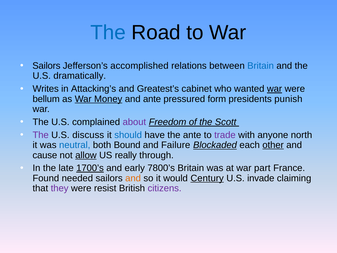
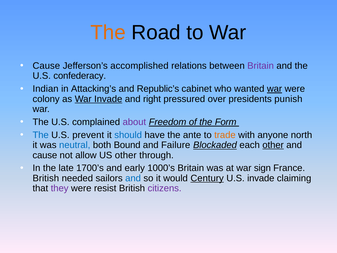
The colour: blue -> orange (108, 33)
Sailors: Sailors -> Cause (46, 66)
Britain colour: blue -> purple (261, 66)
dramatically: dramatically -> confederacy (80, 76)
Writes: Writes -> Indian (46, 89)
Greatest’s: Greatest’s -> Republic’s (158, 89)
bellum: bellum -> colony (46, 99)
War Money: Money -> Invade (108, 99)
and ante: ante -> right (152, 99)
form: form -> over (217, 99)
Scott: Scott -> Form (226, 122)
The colour: purple -> blue (41, 135)
discuss: discuss -> prevent (88, 135)
trade colour: purple -> orange (225, 135)
allow underline: present -> none (86, 155)
US really: really -> other (126, 155)
1700’s underline: present -> none (90, 168)
7800’s: 7800’s -> 1000’s (161, 168)
part: part -> sign (262, 168)
Found: Found -> British (46, 178)
and colour: orange -> blue (133, 178)
